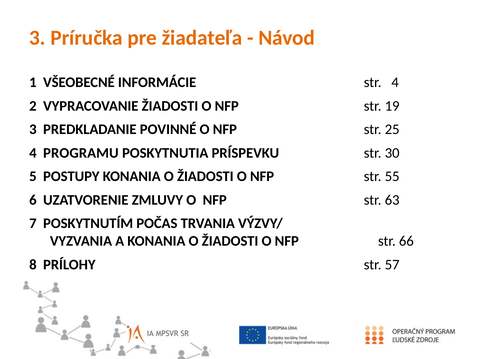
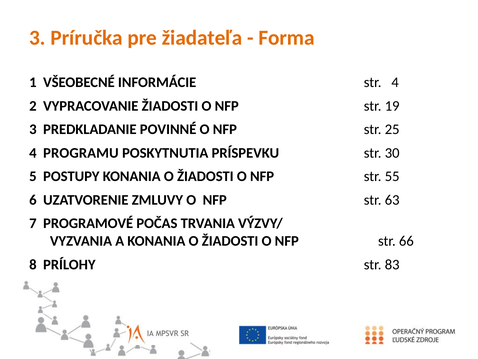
Návod: Návod -> Forma (287, 38)
POSKYTNUTÍM: POSKYTNUTÍM -> PROGRAMOVÉ (88, 223)
57: 57 -> 83 (392, 264)
